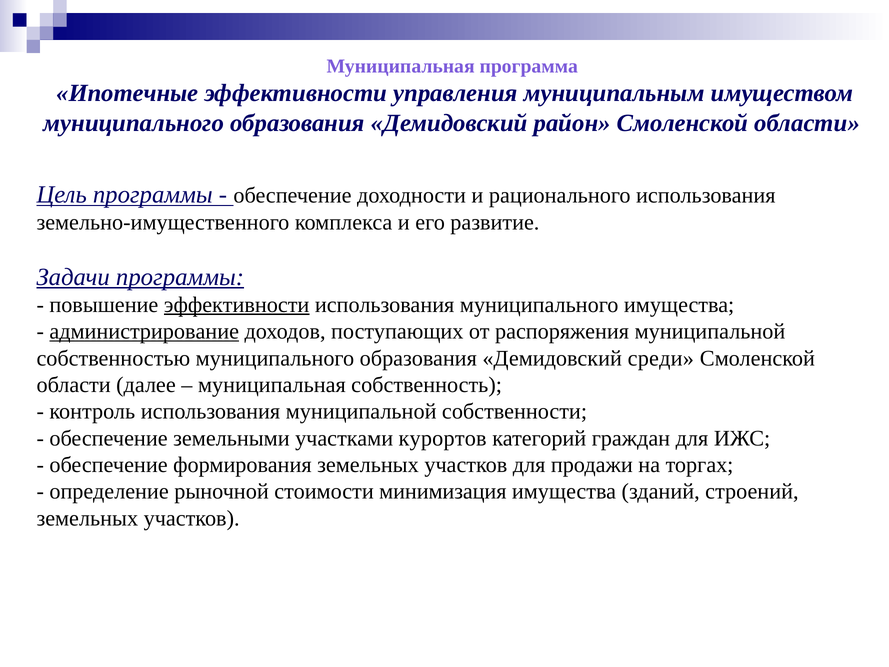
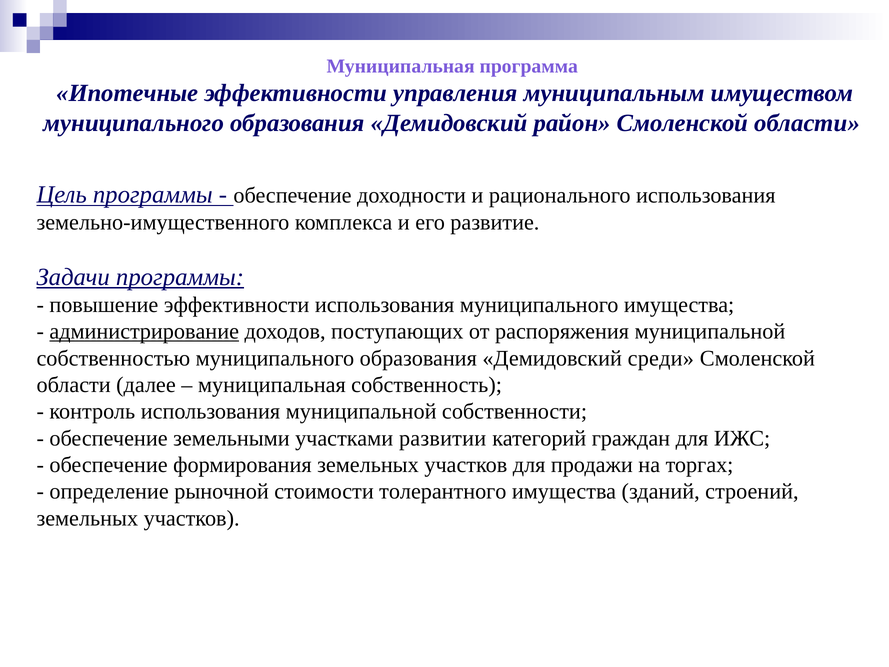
эффективности underline: present -> none (237, 305)
курортов: курортов -> развитии (443, 438)
минимизация: минимизация -> толерантного (443, 491)
